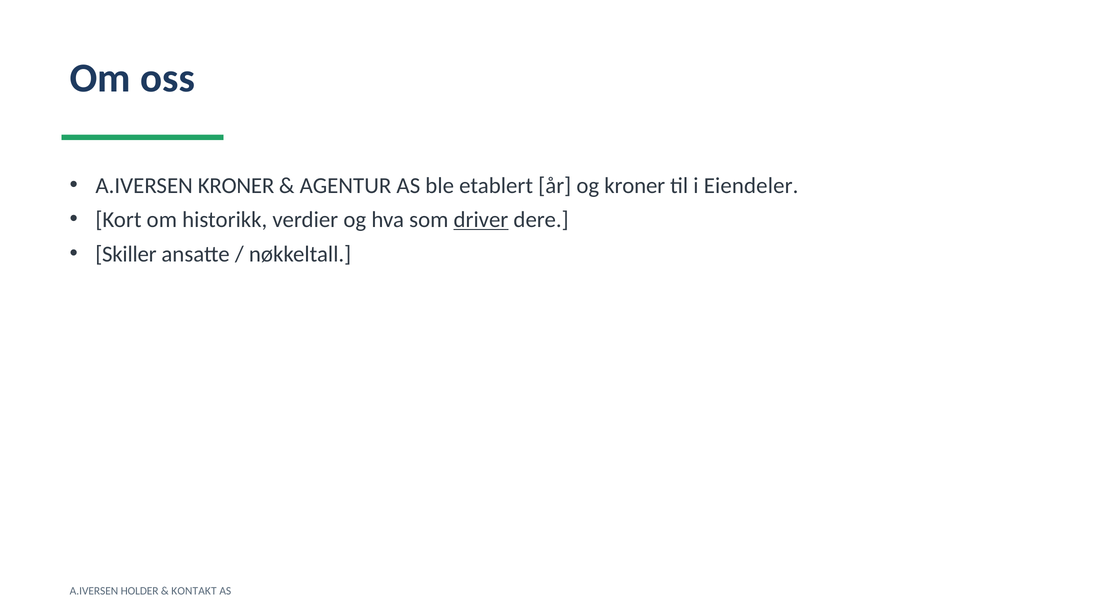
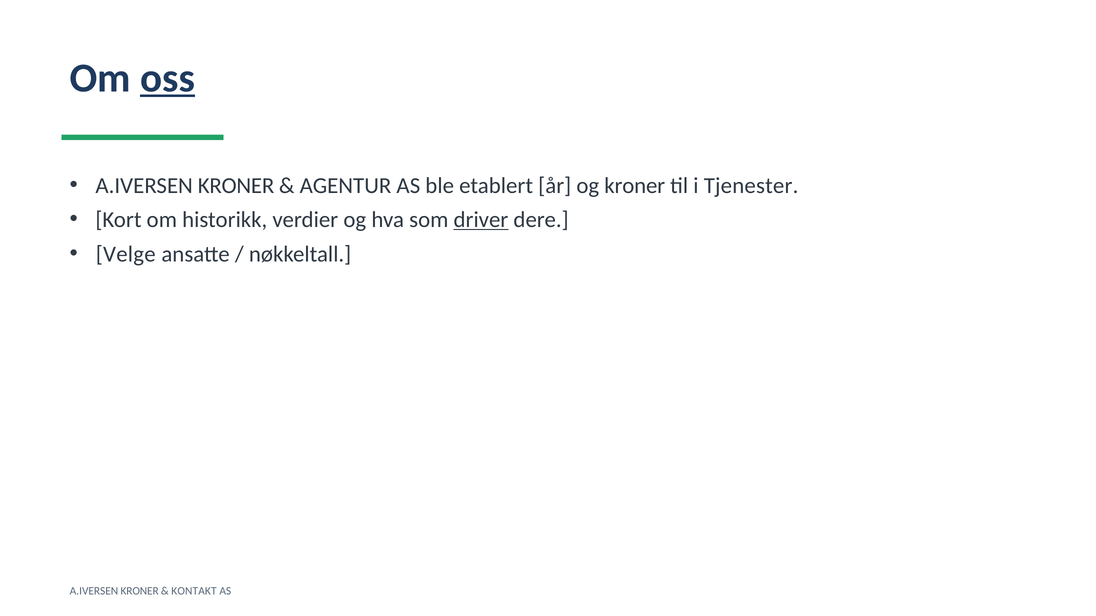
oss underline: none -> present (168, 78)
Eiendeler: Eiendeler -> Tjenester (751, 186)
Skiller: Skiller -> Velge (126, 254)
HOLDER: HOLDER -> KRONER (140, 592)
